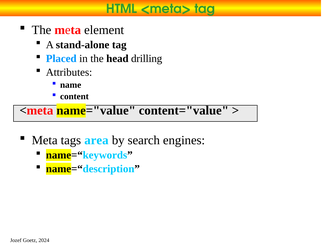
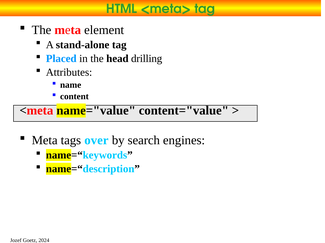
area: area -> over (96, 141)
